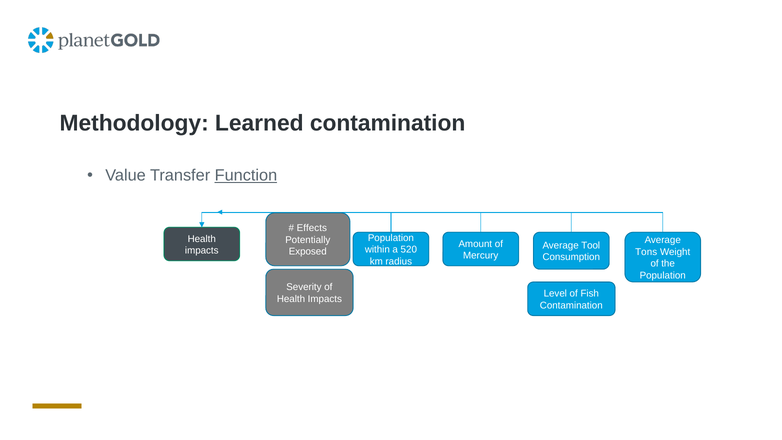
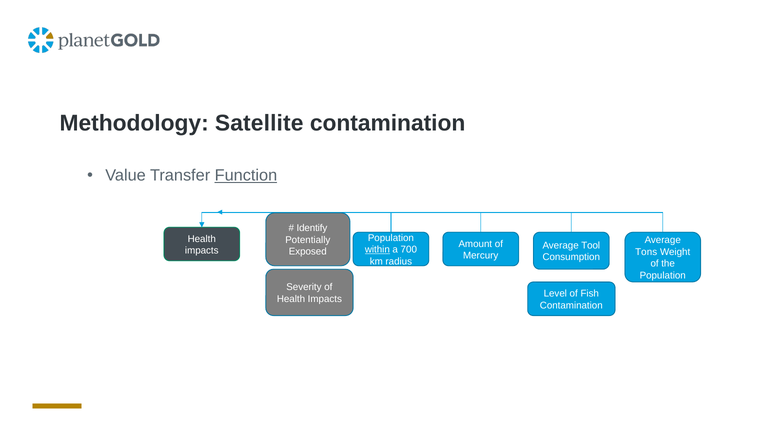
Learned: Learned -> Satellite (259, 123)
Effects: Effects -> Identify (312, 228)
within underline: none -> present (377, 250)
520: 520 -> 700 (409, 250)
